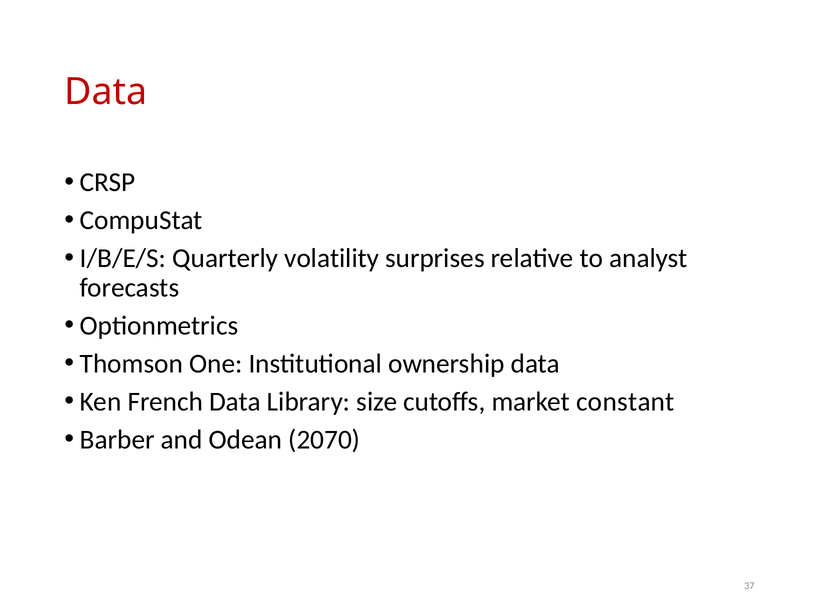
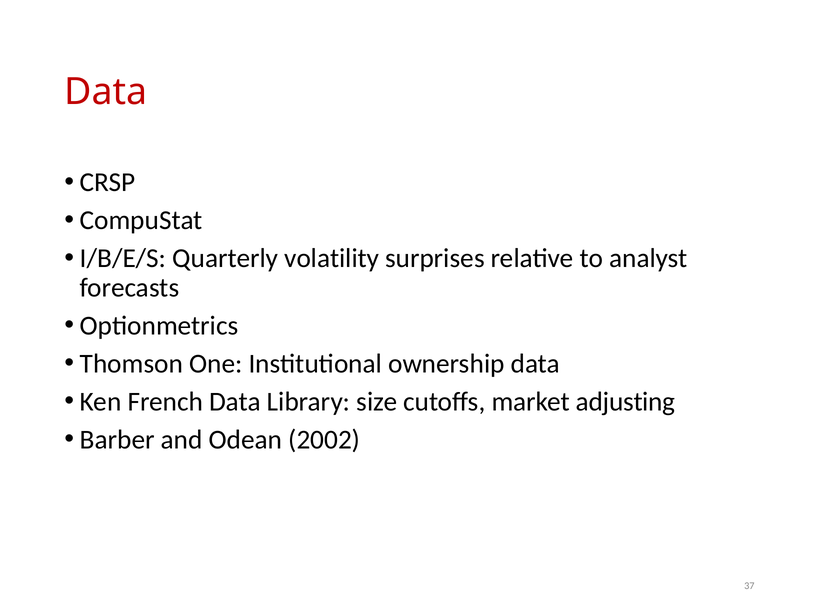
constant: constant -> adjusting (626, 402)
2070: 2070 -> 2002 (324, 440)
